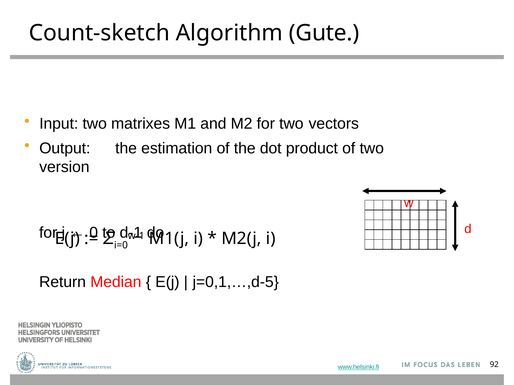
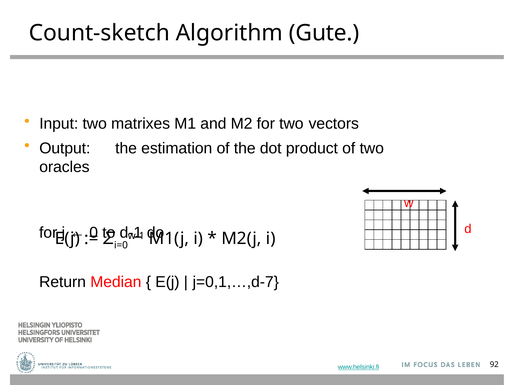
version: version -> oracles (64, 167)
j=0,1,…,d-5: j=0,1,…,d-5 -> j=0,1,…,d-7 (236, 282)
